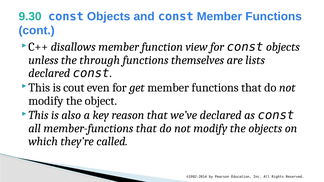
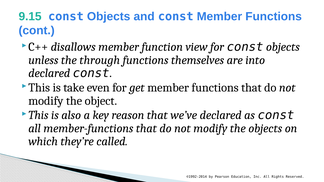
9.30: 9.30 -> 9.15 (30, 16)
lists: lists -> into (255, 60)
cout: cout -> take (74, 88)
